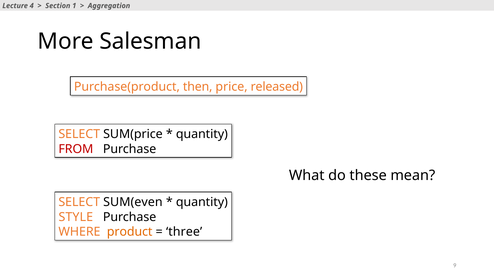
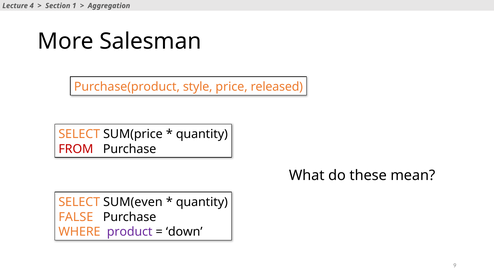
then: then -> style (198, 87)
STYLE: STYLE -> FALSE (76, 217)
product colour: orange -> purple (130, 232)
three: three -> down (184, 232)
